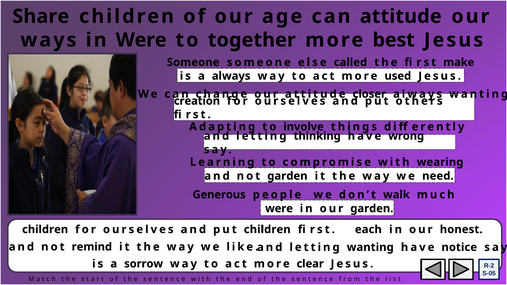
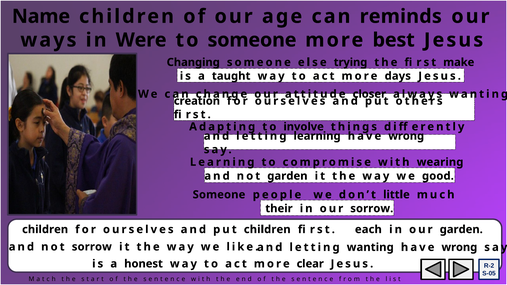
Share: Share -> Name (41, 16)
can attitude: attitude -> reminds (401, 16)
to together: together -> someone (252, 40)
Someone: Someone -> Changing (193, 62)
called: called -> trying (351, 62)
a always: always -> taught (231, 76)
used: used -> days (398, 76)
letting thinking: thinking -> learning (317, 136)
need: need -> good (438, 176)
Generous: Generous -> Someone (219, 195)
walk: walk -> little (396, 195)
were: were -> their (279, 209)
our garden: garden -> sorrow (372, 209)
our honest: honest -> garden (461, 230)
not remind: remind -> sorrow (92, 247)
notice: notice -> wrong (459, 247)
sorrow: sorrow -> honest (144, 264)
